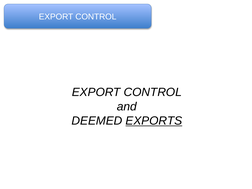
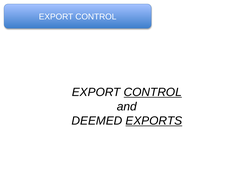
CONTROL underline: none -> present (153, 92)
